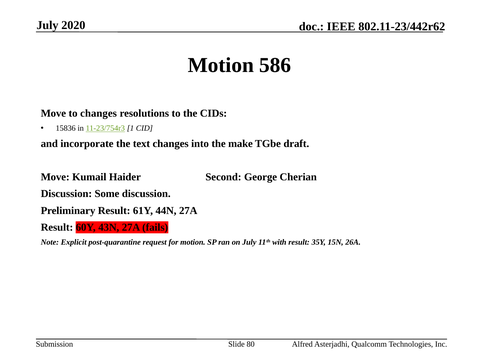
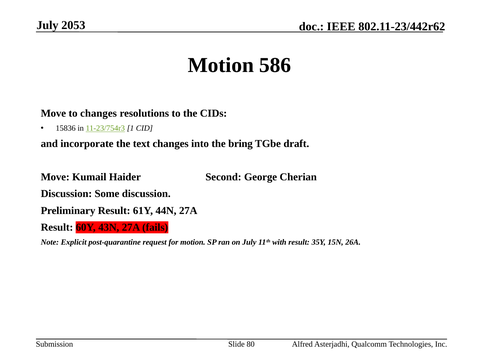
2020: 2020 -> 2053 (73, 25)
make: make -> bring (240, 144)
